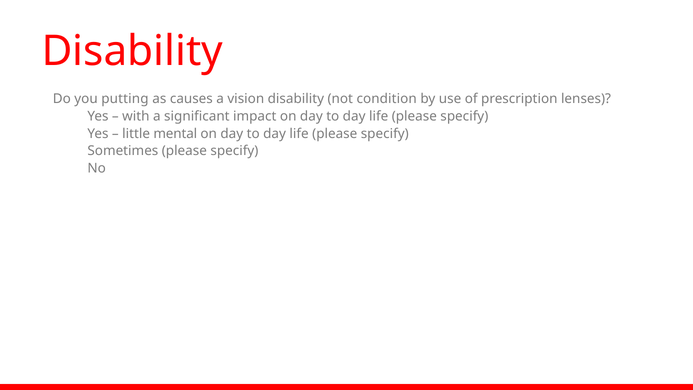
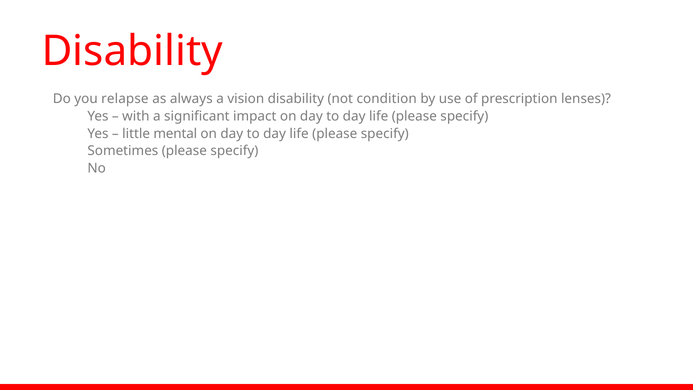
putting: putting -> relapse (125, 99)
causes: causes -> always (191, 99)
